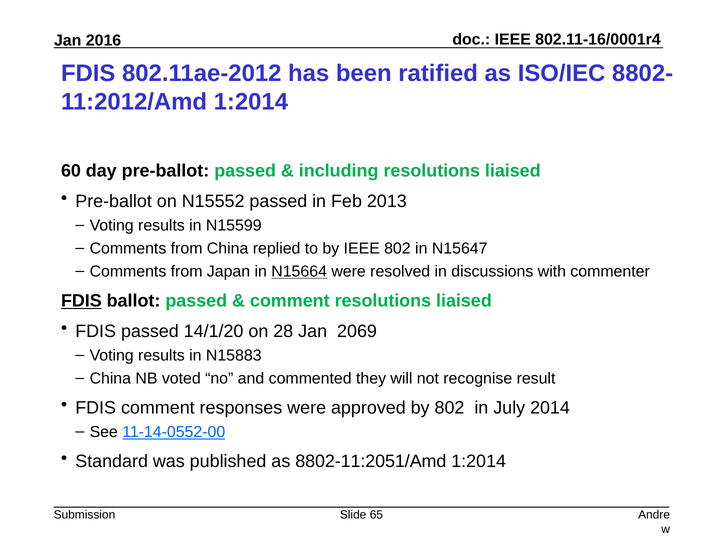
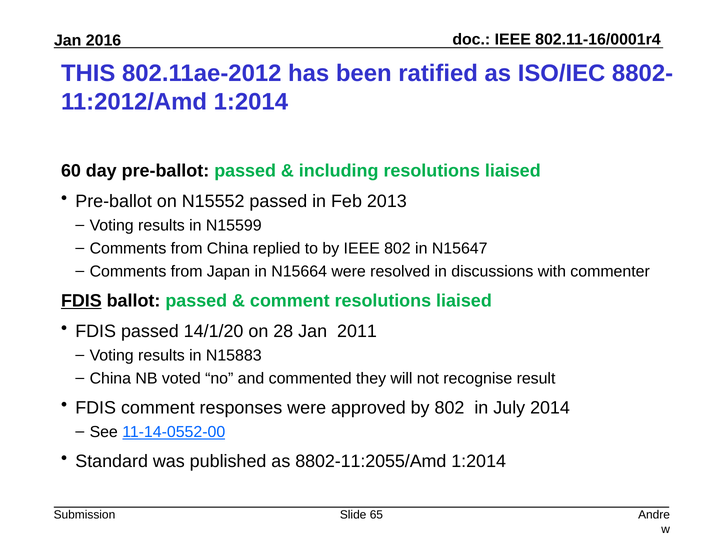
FDIS: FDIS -> THIS (88, 73)
N15664 underline: present -> none (299, 272)
2069: 2069 -> 2011 (357, 332)
8802-11:2051/Amd: 8802-11:2051/Amd -> 8802-11:2055/Amd (371, 462)
